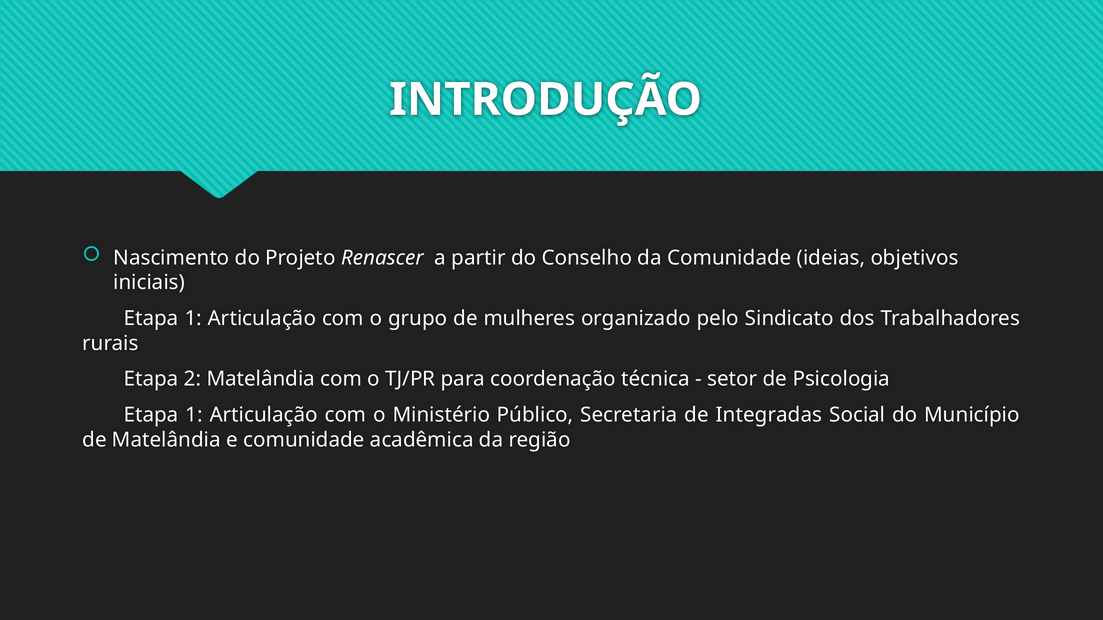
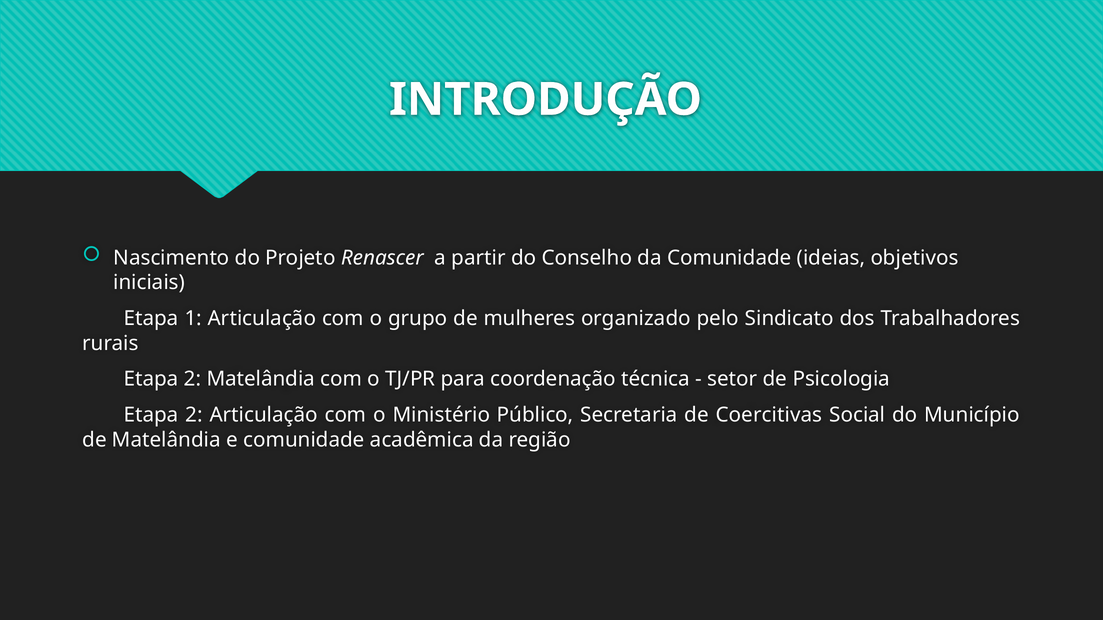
1: 1 -> 2 (194, 415)
Integradas: Integradas -> Coercitivas (769, 415)
